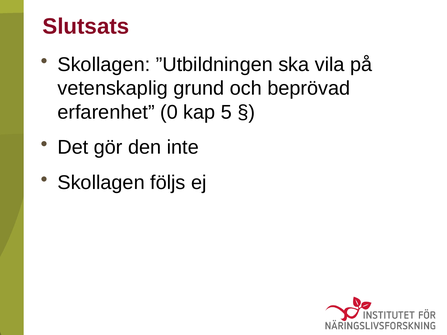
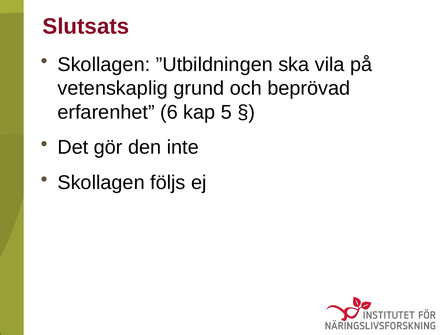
0: 0 -> 6 (169, 112)
